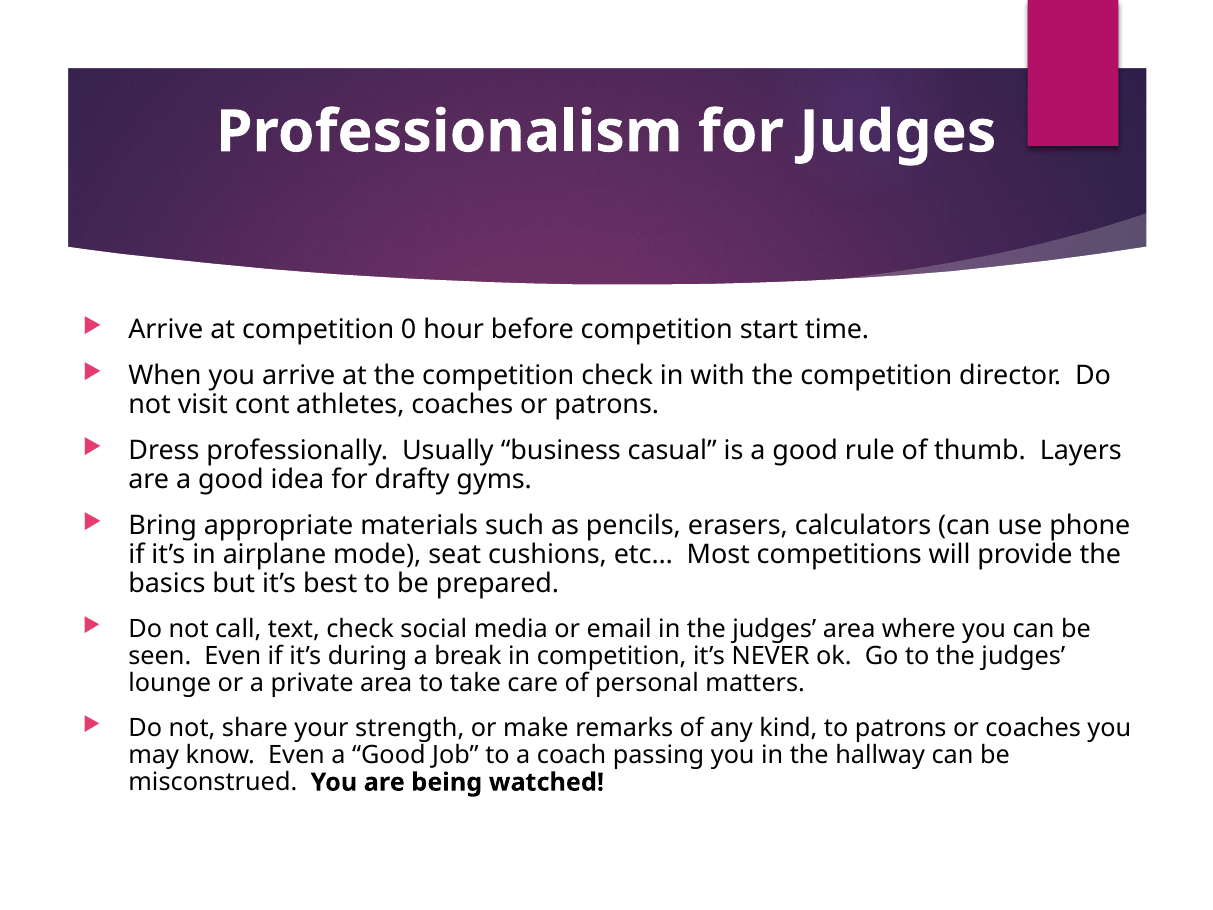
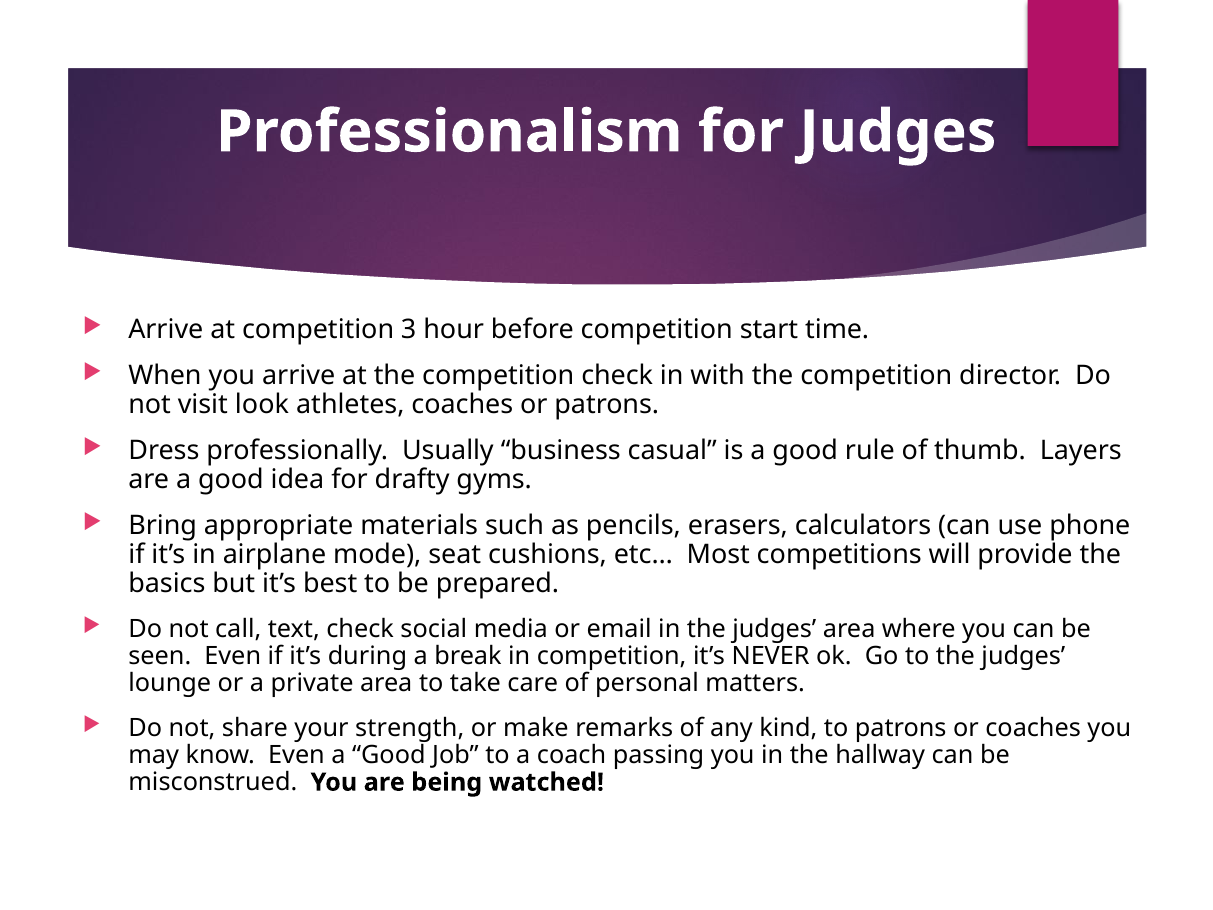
0: 0 -> 3 (409, 330)
cont: cont -> look (262, 405)
